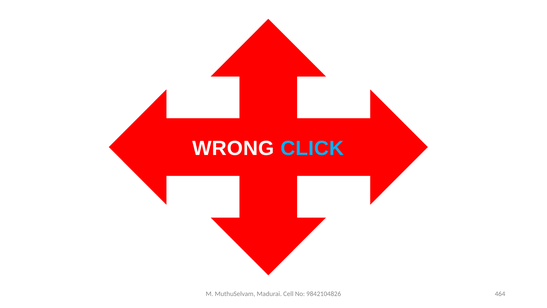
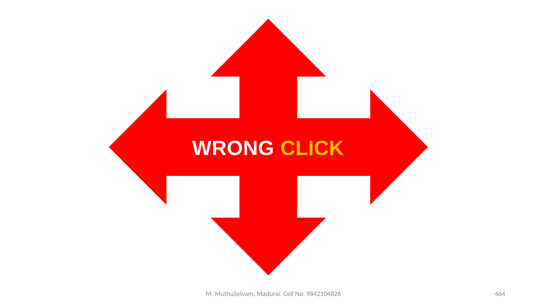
CLICK colour: light blue -> yellow (312, 148)
